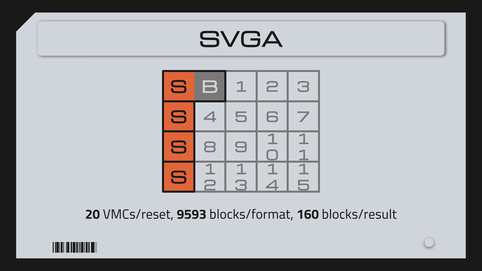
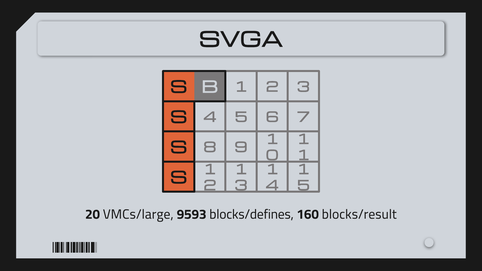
VMCs/reset: VMCs/reset -> VMCs/large (138, 214)
blocks/format: blocks/format -> blocks/defines (252, 214)
